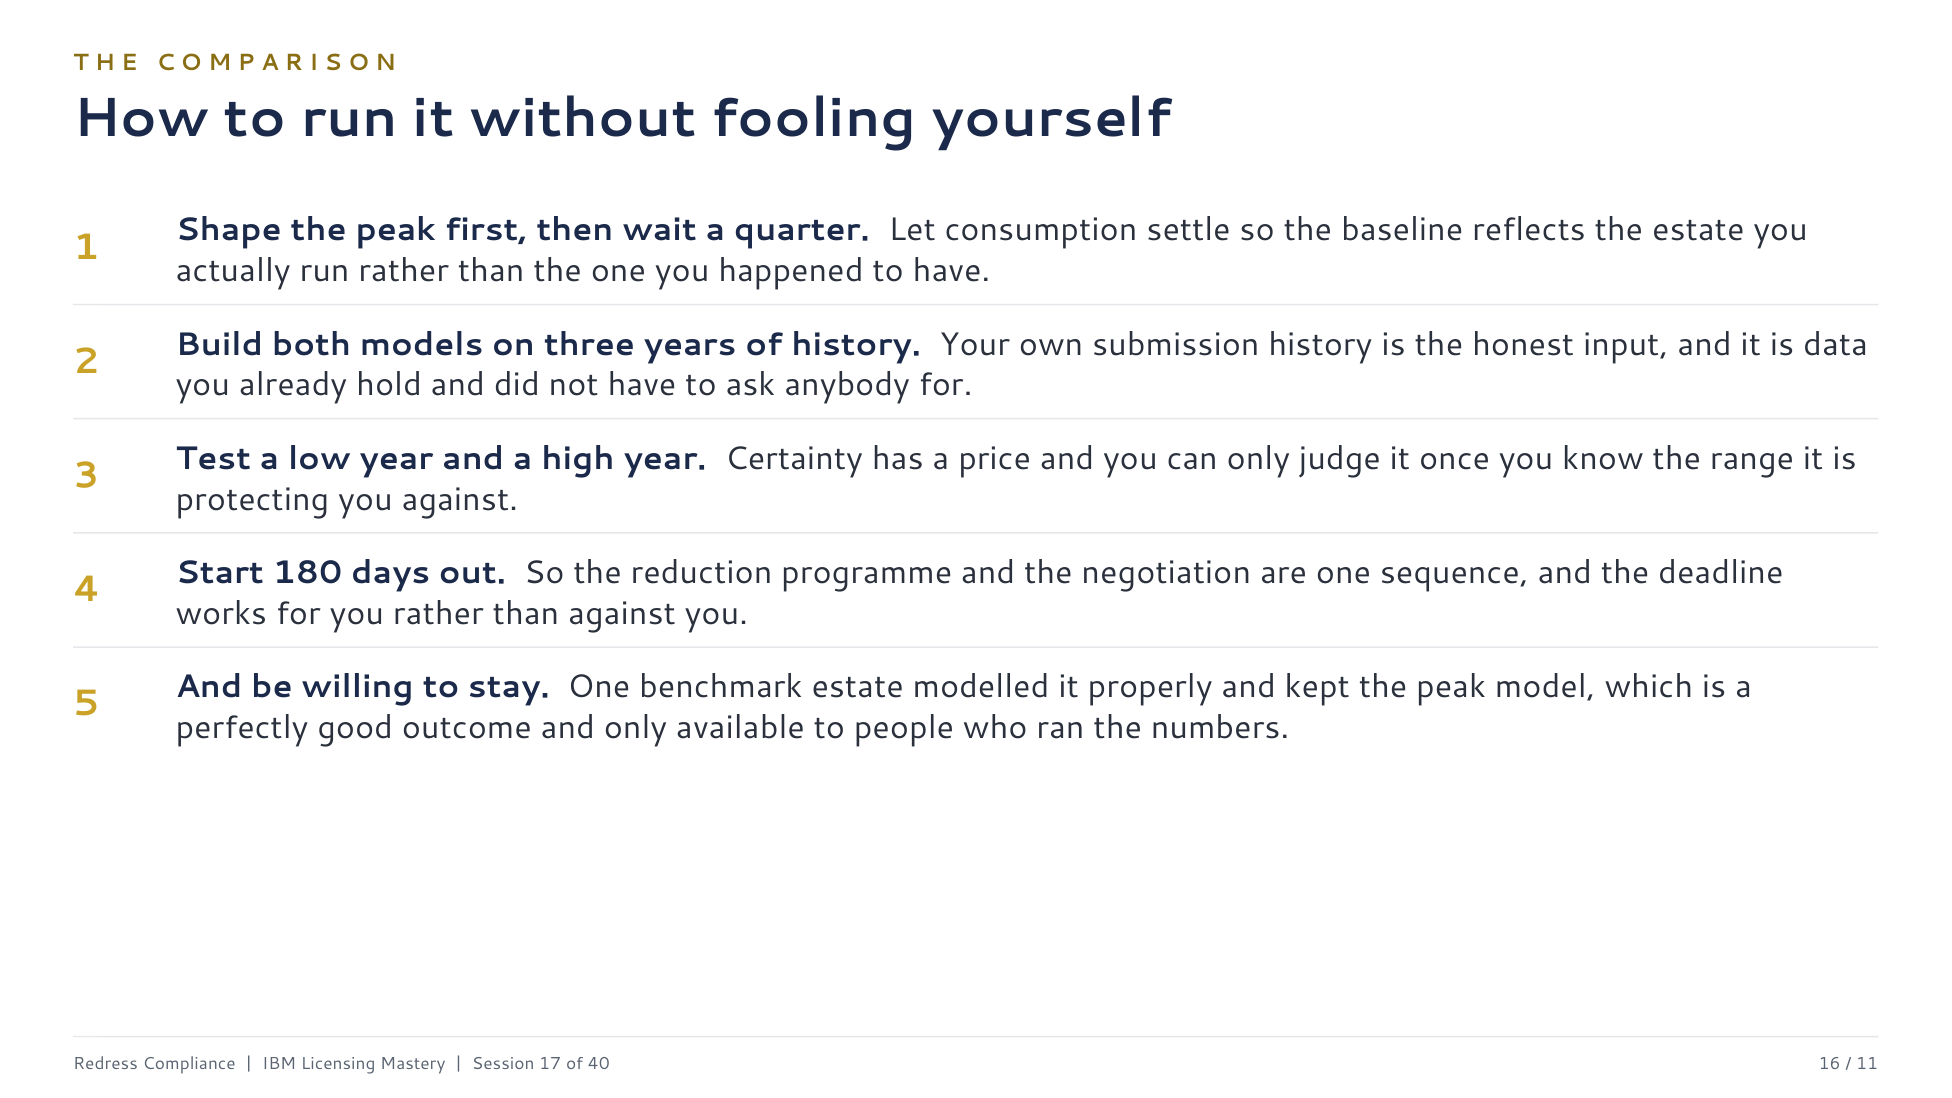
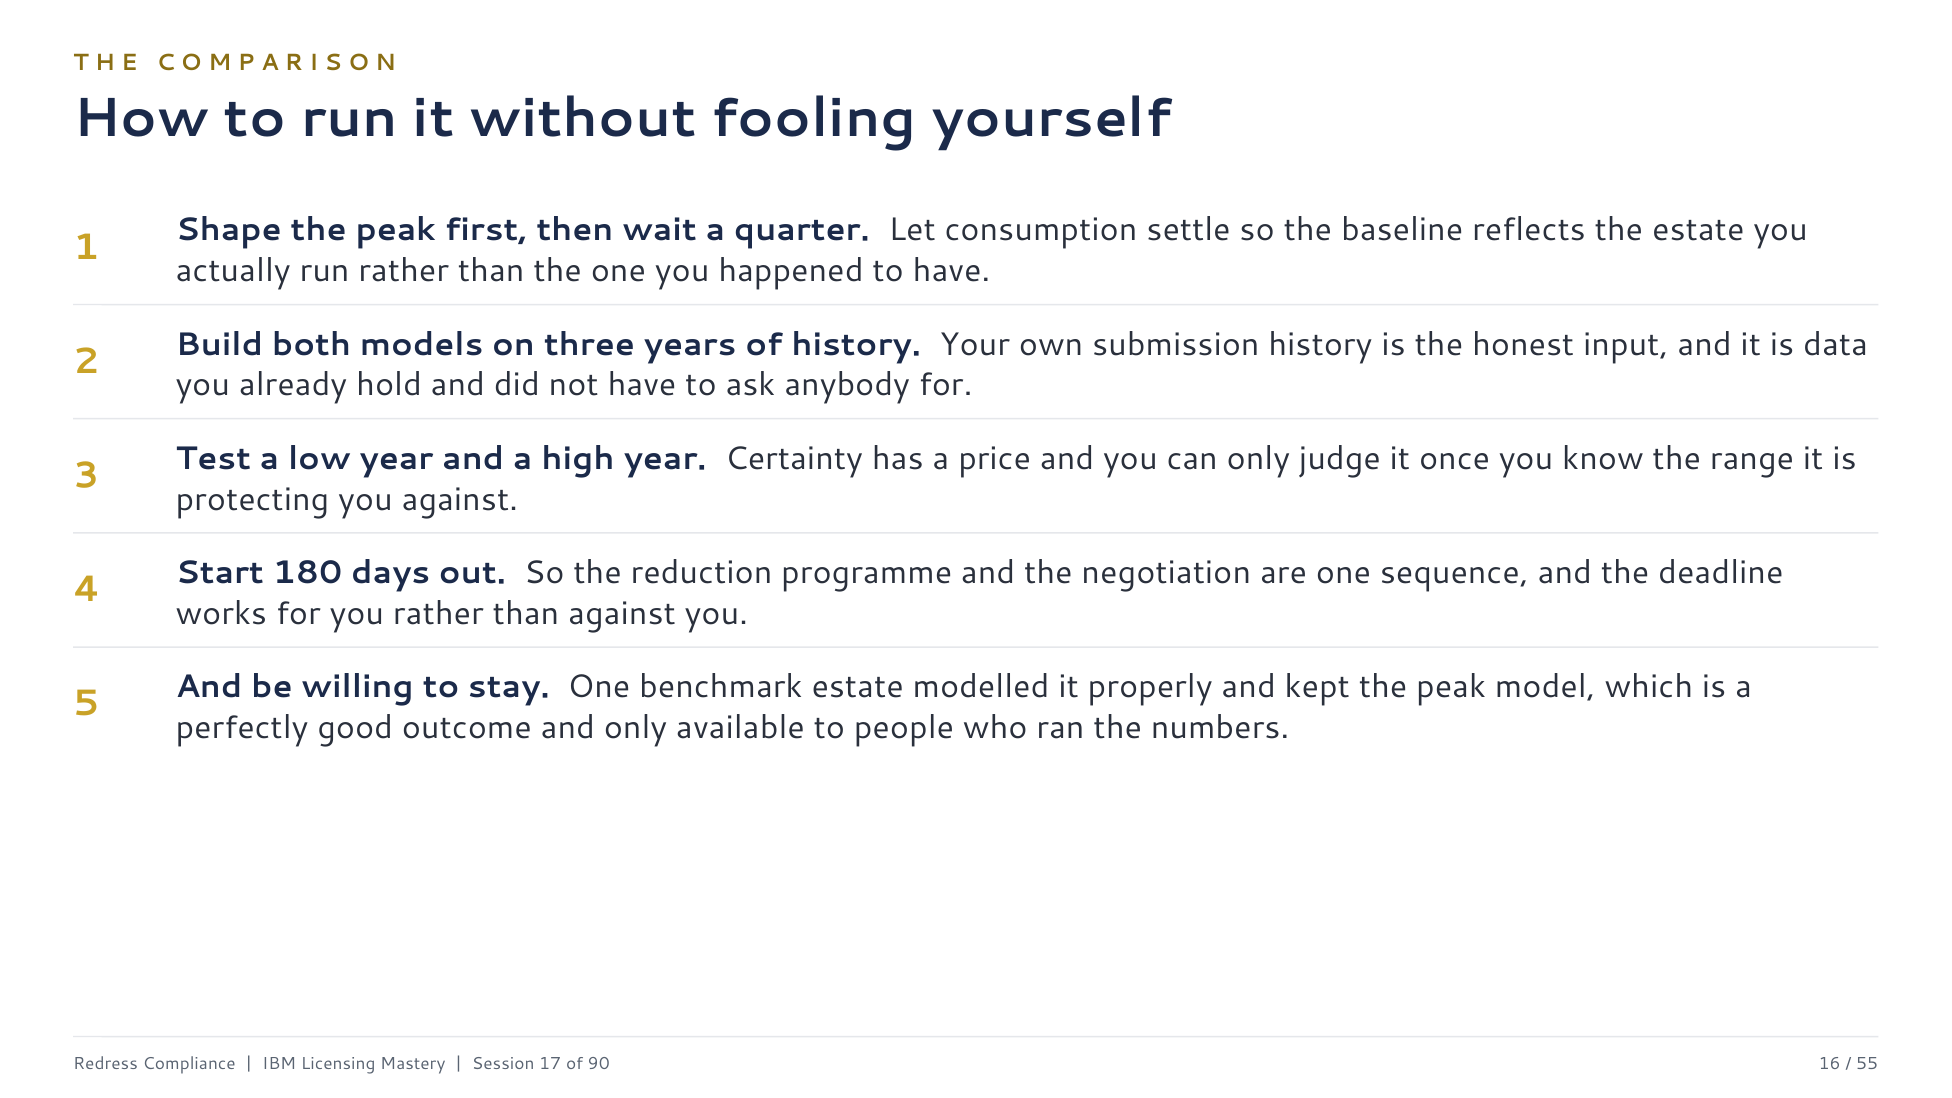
40: 40 -> 90 (599, 1064)
11: 11 -> 55 (1867, 1064)
